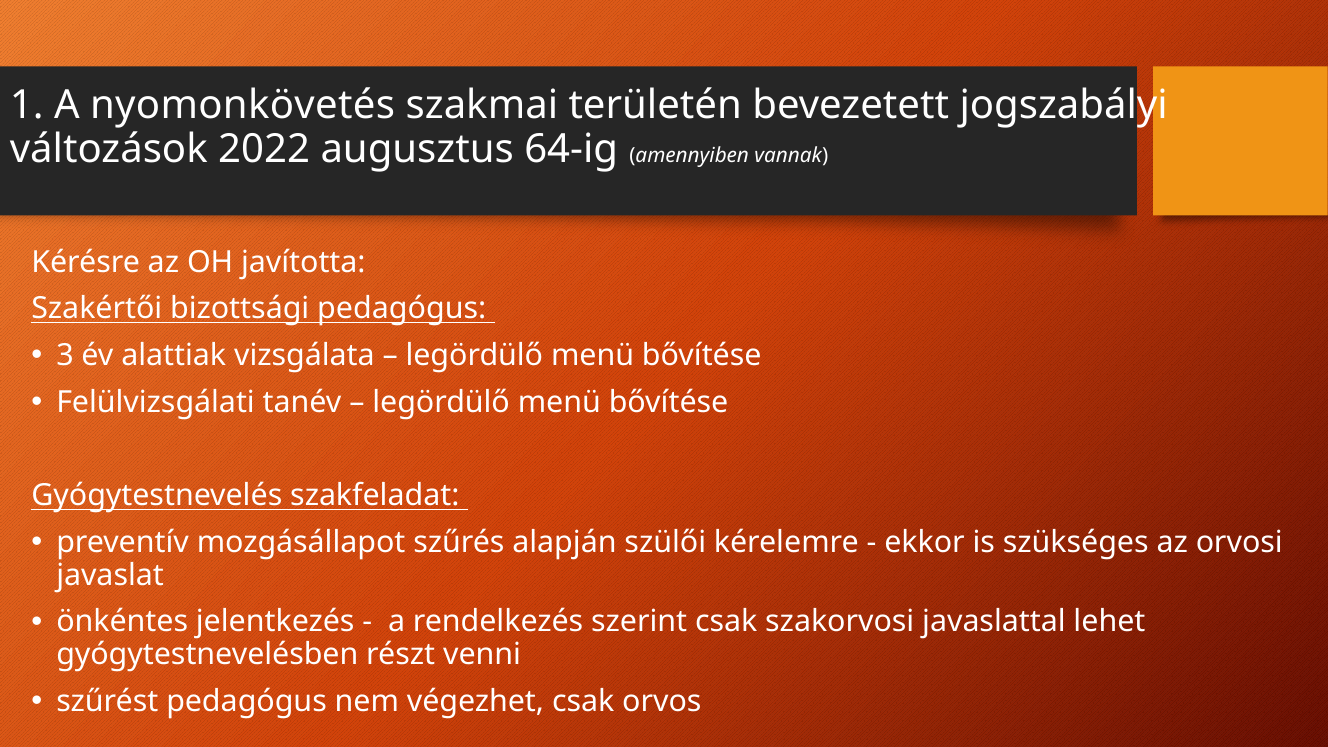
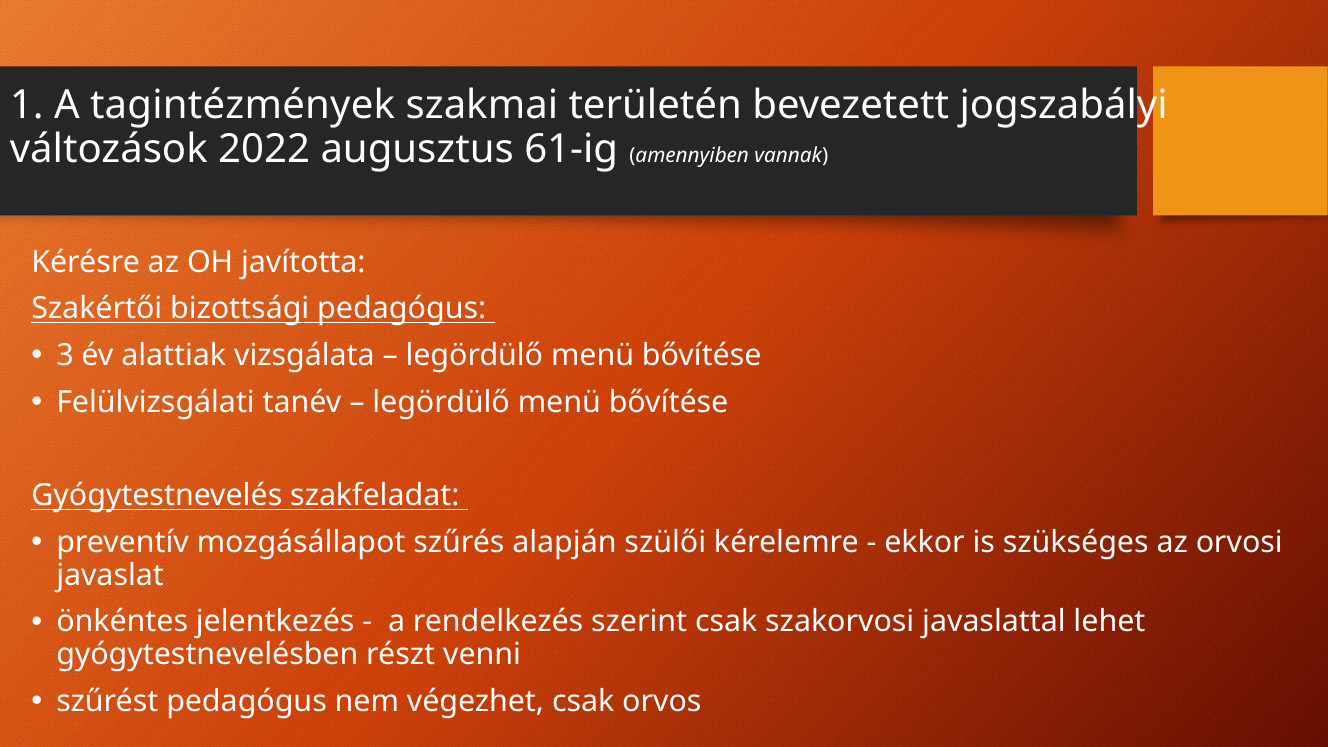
nyomonkövetés: nyomonkövetés -> tagintézmények (243, 106)
64-ig: 64-ig -> 61-ig (571, 149)
